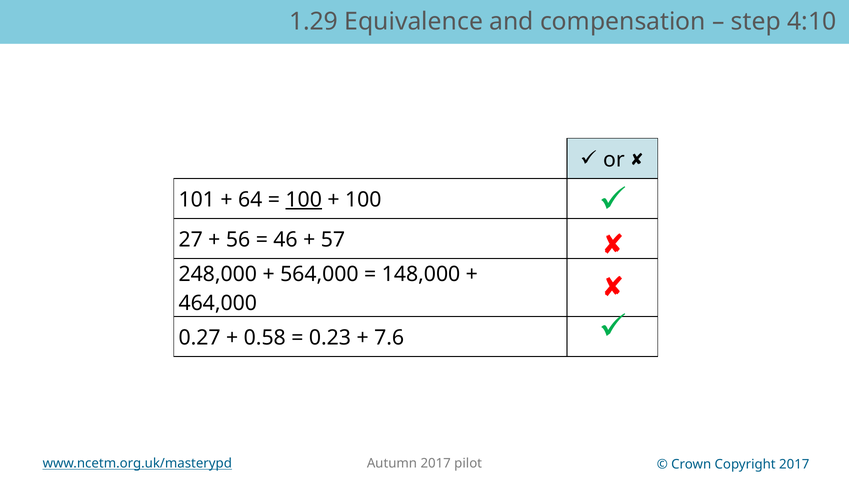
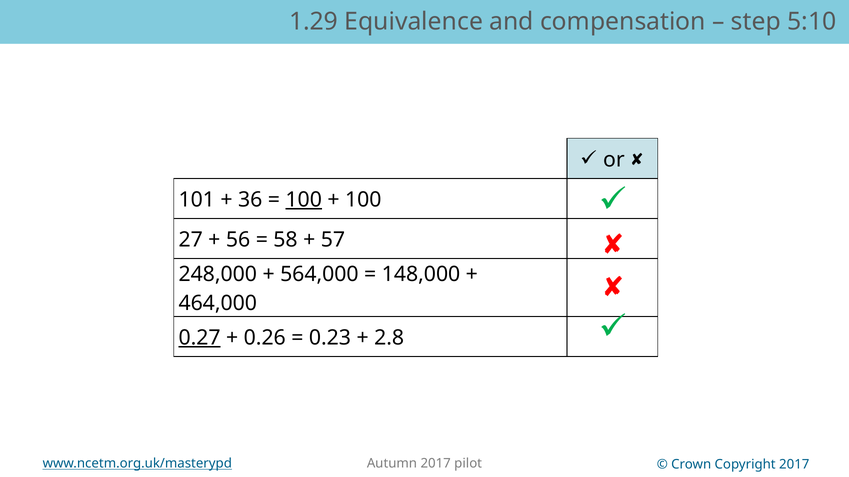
4:10: 4:10 -> 5:10 (812, 22)
64: 64 -> 36 (250, 200)
46: 46 -> 58 (285, 240)
0.27 underline: none -> present (200, 338)
0.58: 0.58 -> 0.26 (265, 338)
7.6: 7.6 -> 2.8 (389, 338)
